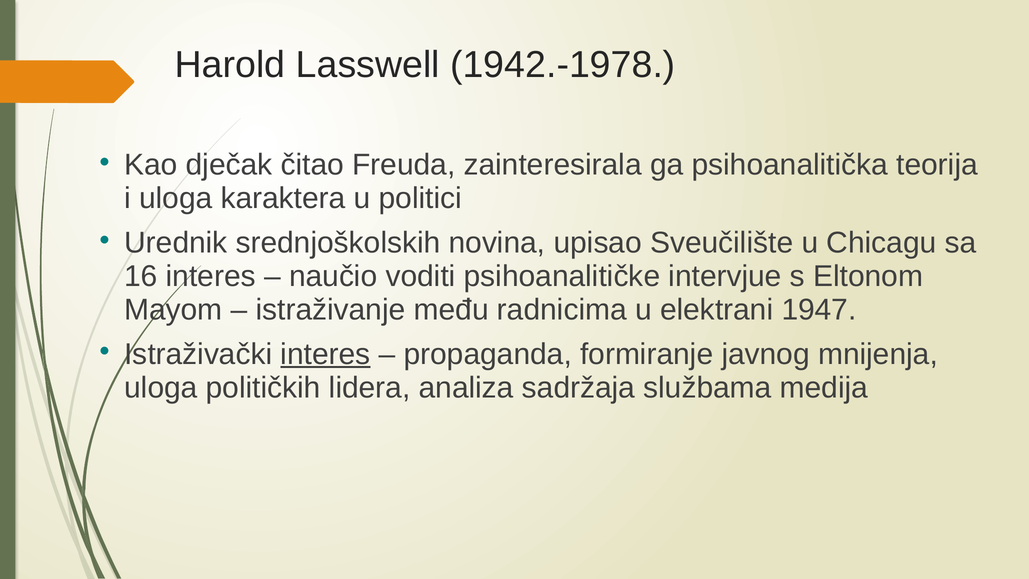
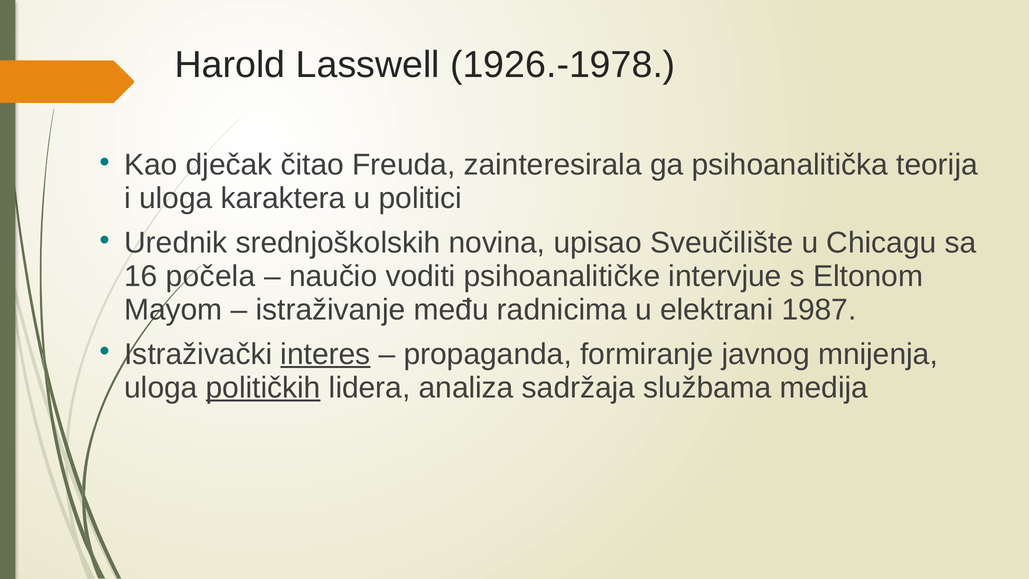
1942.-1978: 1942.-1978 -> 1926.-1978 (563, 65)
16 interes: interes -> počela (211, 276)
1947: 1947 -> 1987 (819, 310)
političkih underline: none -> present (263, 388)
